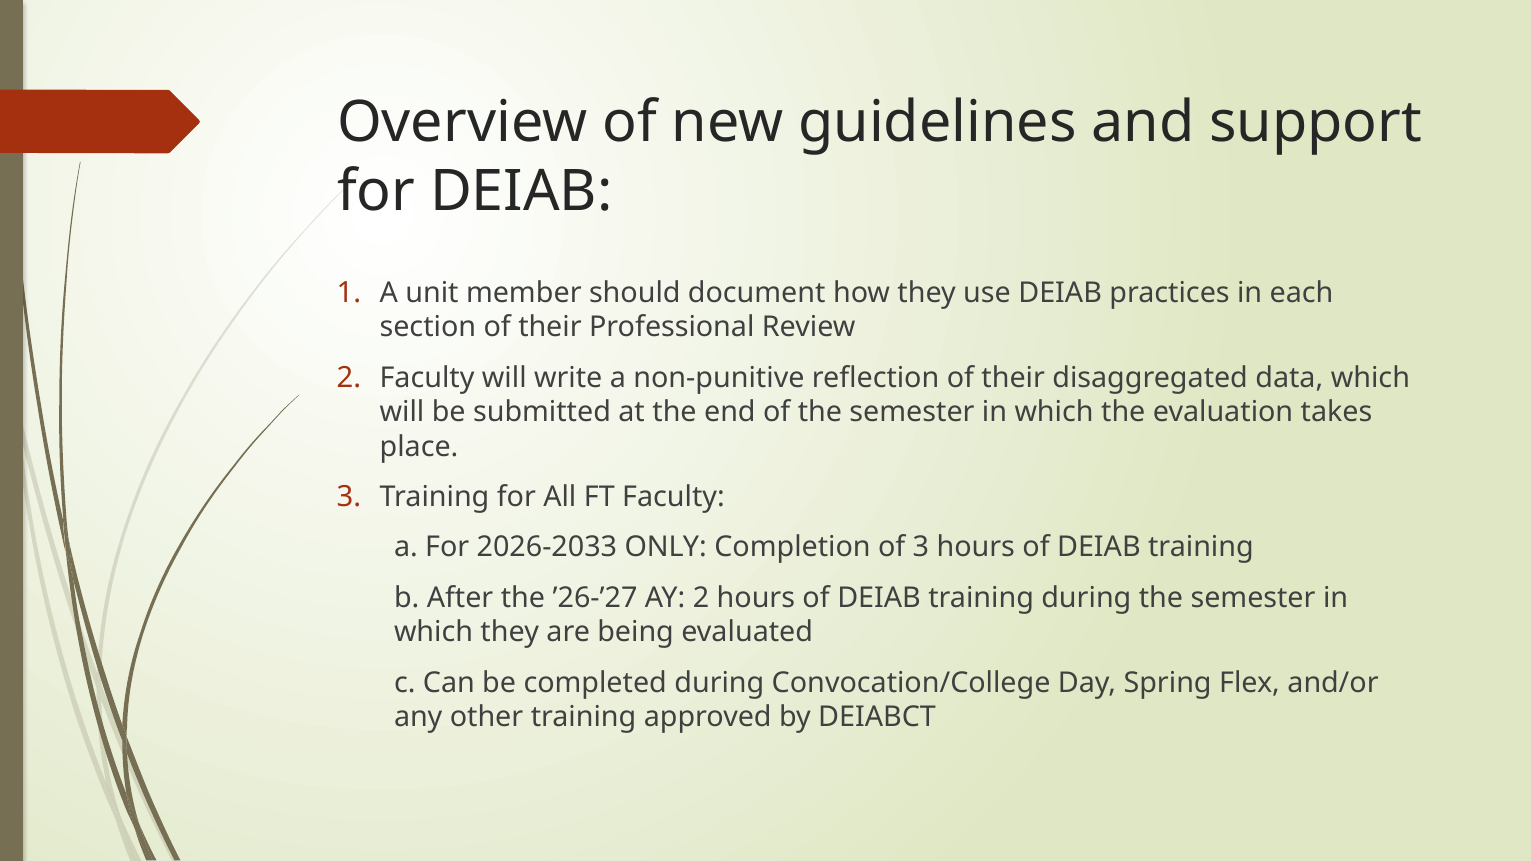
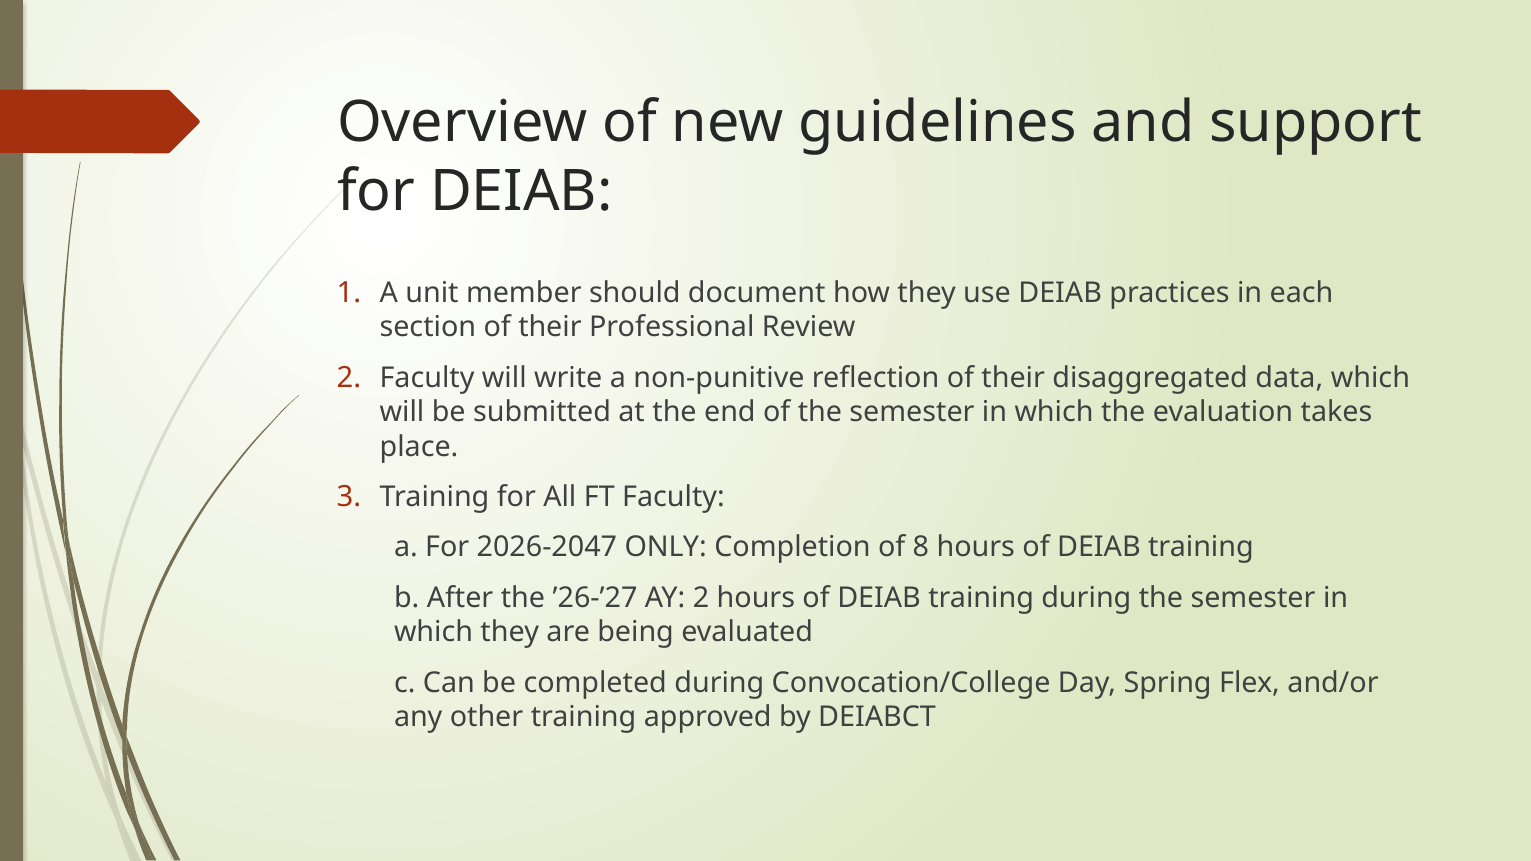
2026-2033: 2026-2033 -> 2026-2047 (547, 547)
of 3: 3 -> 8 (921, 547)
